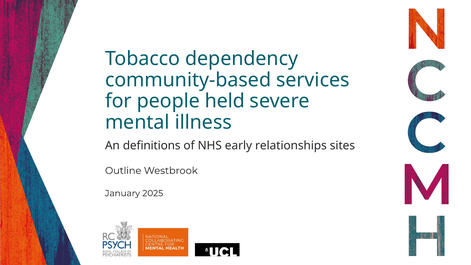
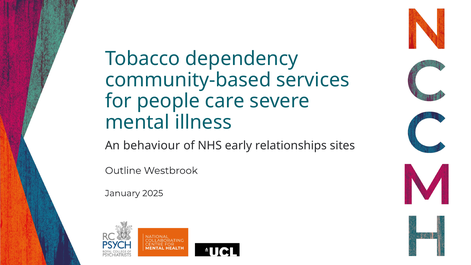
held: held -> care (225, 101)
definitions: definitions -> behaviour (152, 145)
